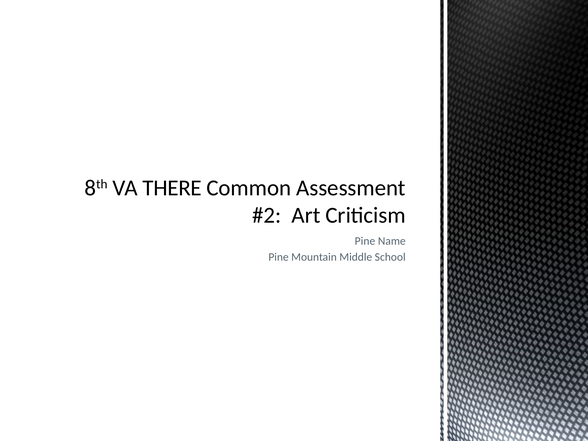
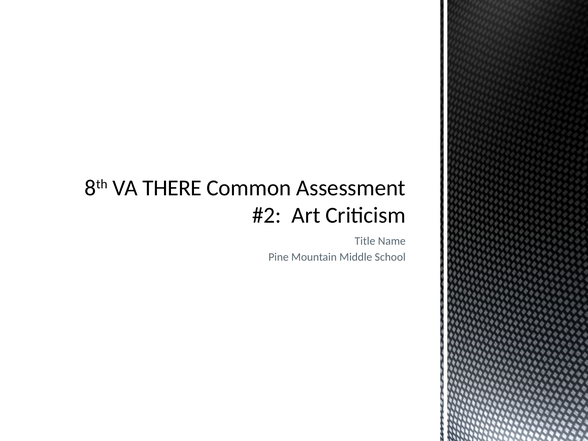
Pine: Pine -> Title (365, 241)
